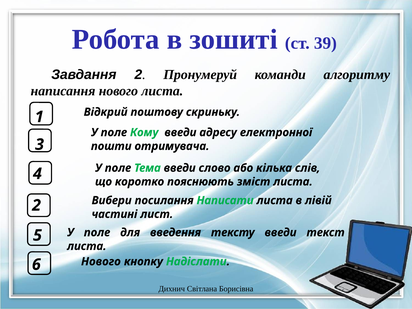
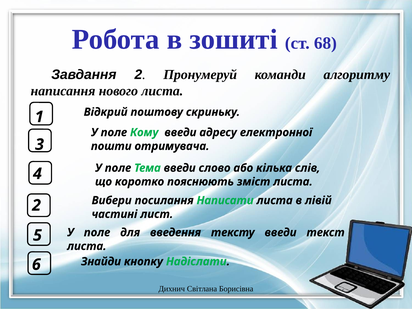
39: 39 -> 68 (325, 43)
Нового: Нового -> Знайди (101, 262)
